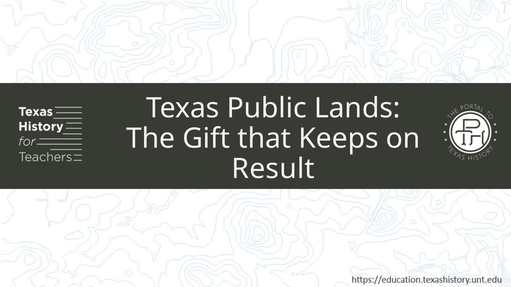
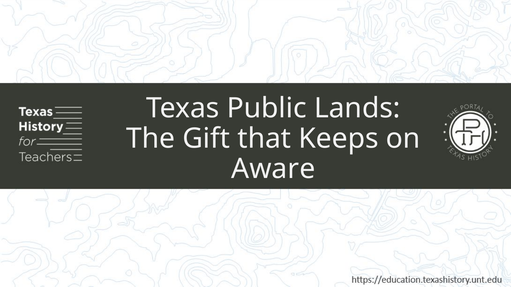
Result: Result -> Aware (273, 169)
